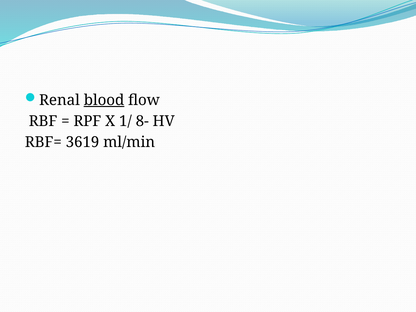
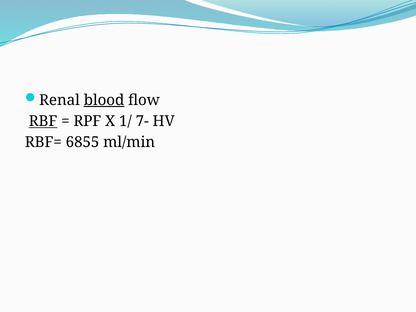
RBF underline: none -> present (43, 121)
8-: 8- -> 7- (142, 121)
3619: 3619 -> 6855 (83, 142)
